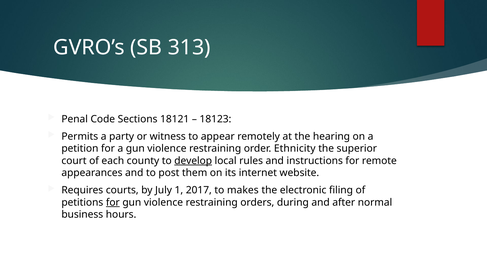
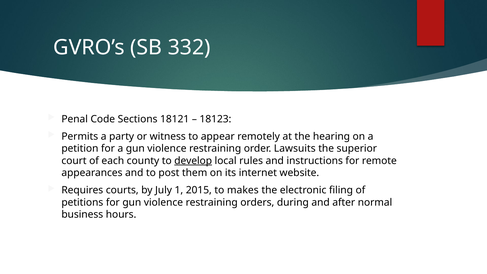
313: 313 -> 332 (189, 48)
Ethnicity: Ethnicity -> Lawsuits (295, 148)
2017: 2017 -> 2015 (199, 190)
for underline: present -> none (113, 202)
